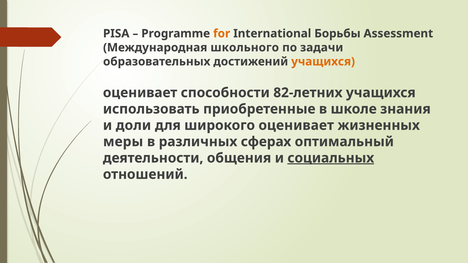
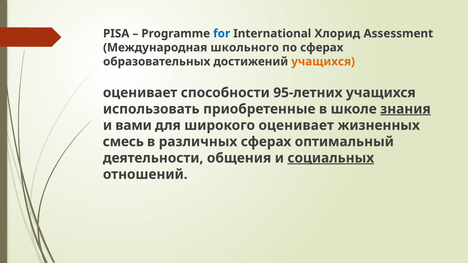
for colour: orange -> blue (222, 34)
Борьбы: Борьбы -> Хлорид (337, 34)
по задачи: задачи -> сферах (322, 48)
82-летних: 82-летних -> 95-летних (308, 93)
знания underline: none -> present (405, 109)
доли: доли -> вами (134, 125)
меры: меры -> смесь (123, 142)
